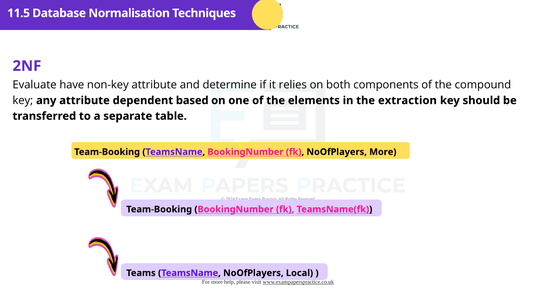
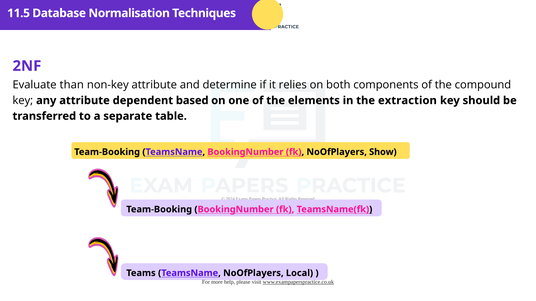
have: have -> than (72, 85)
NoOfPlayers More: More -> Show (383, 152)
